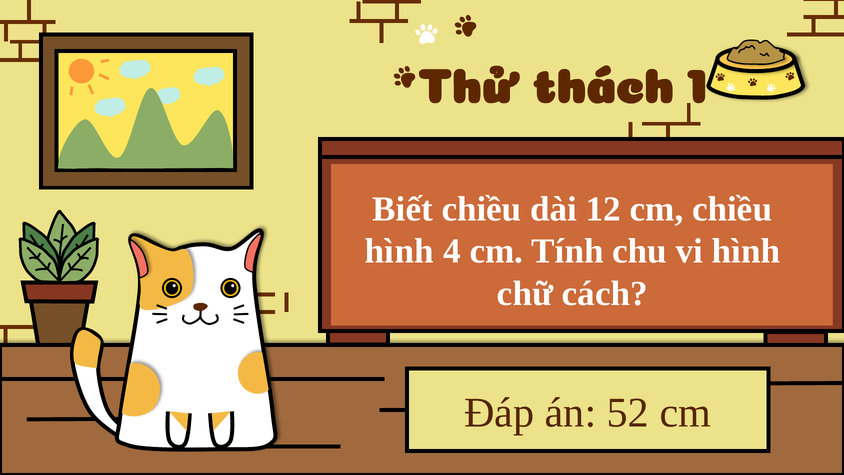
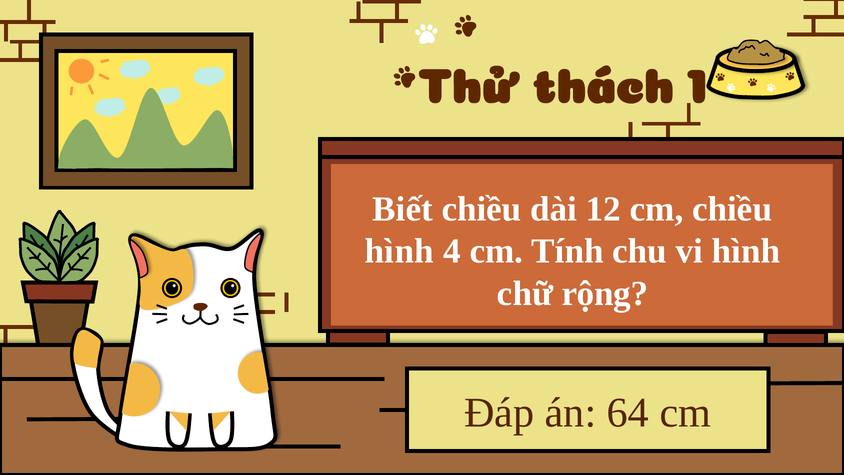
cách: cách -> rộng (605, 293)
52: 52 -> 64 (628, 413)
